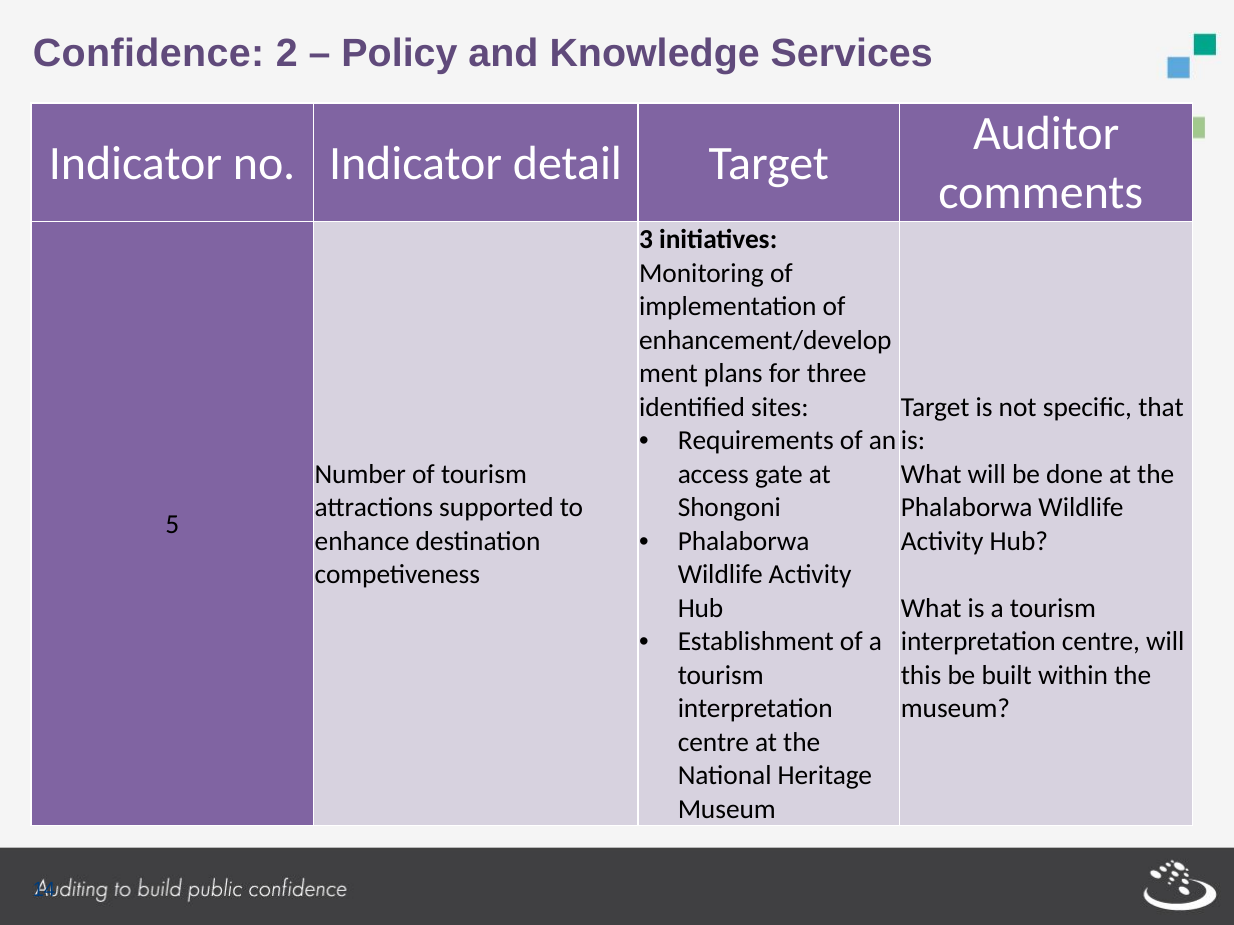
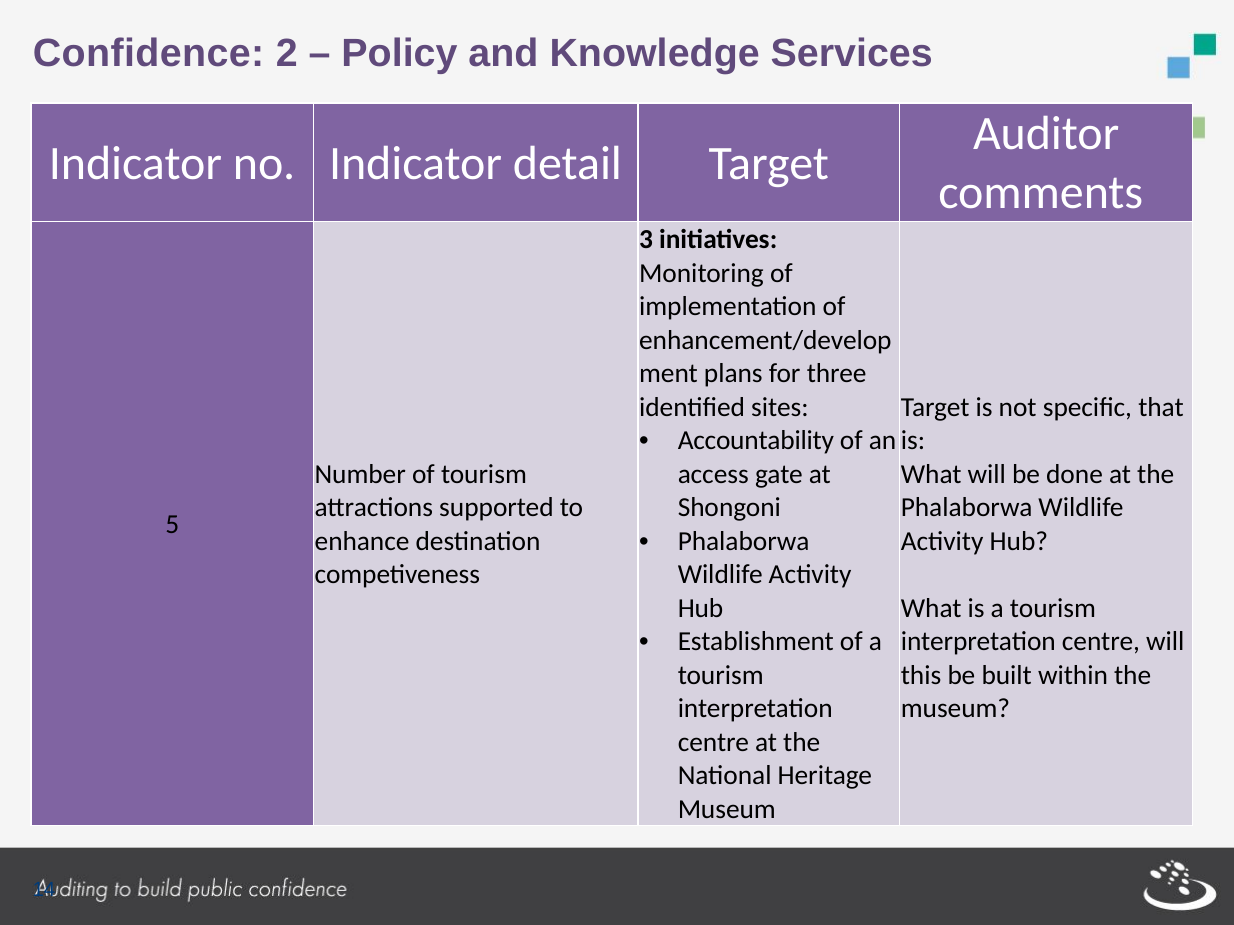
Requirements: Requirements -> Accountability (756, 441)
